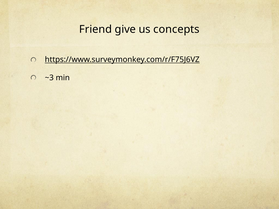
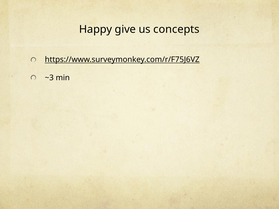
Friend: Friend -> Happy (96, 29)
